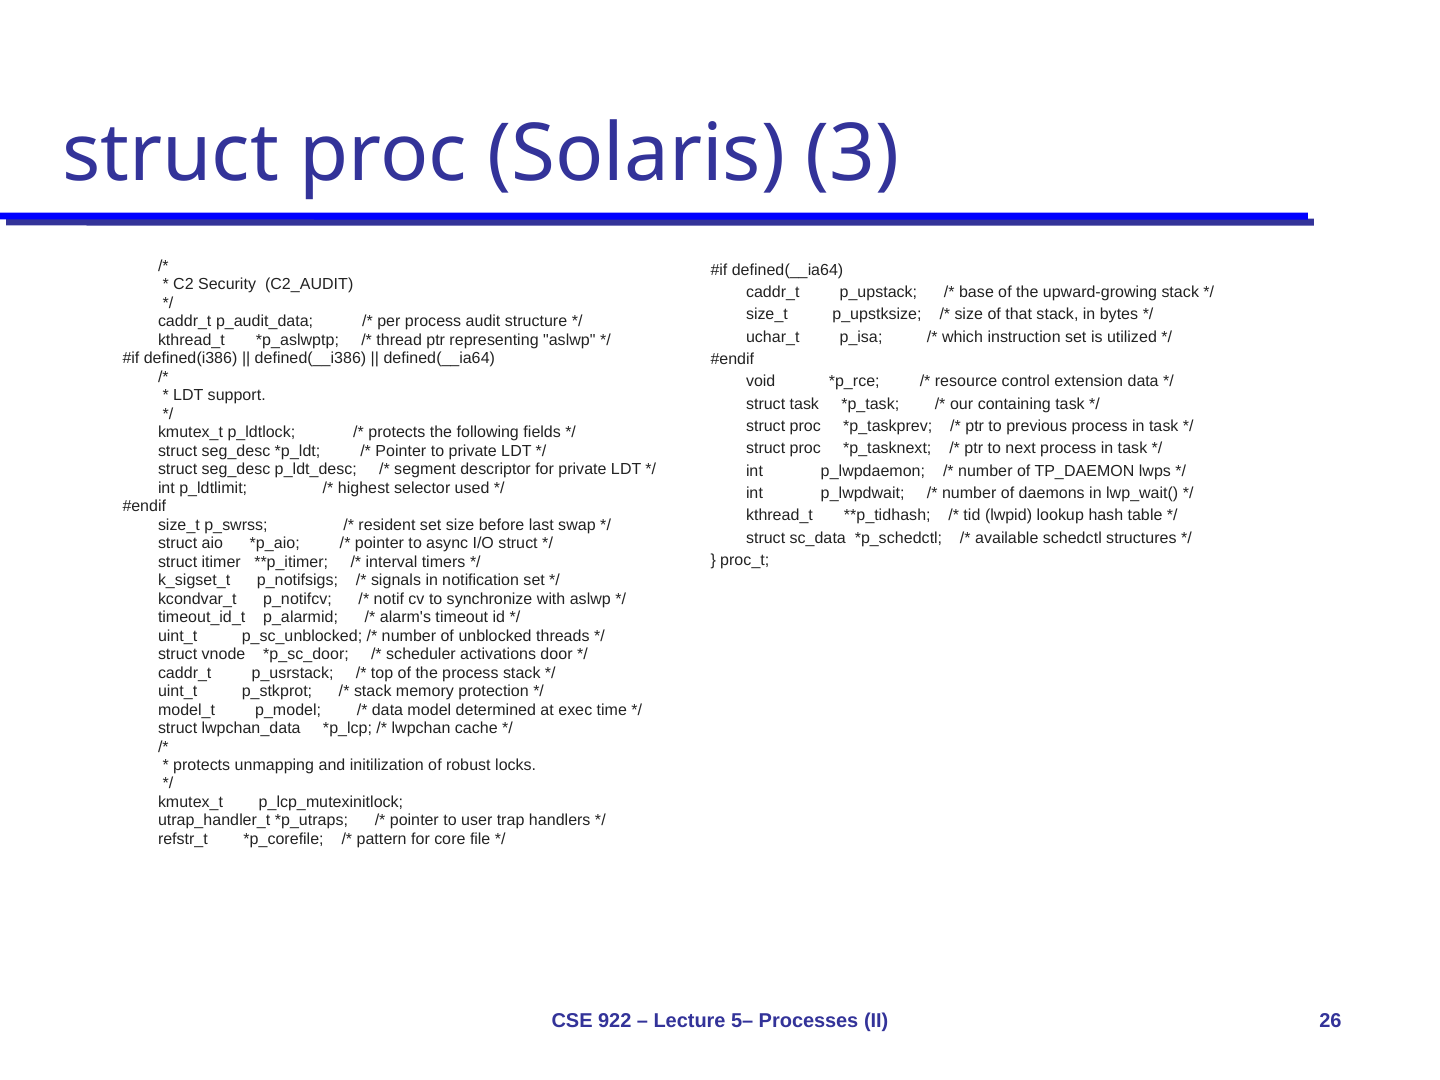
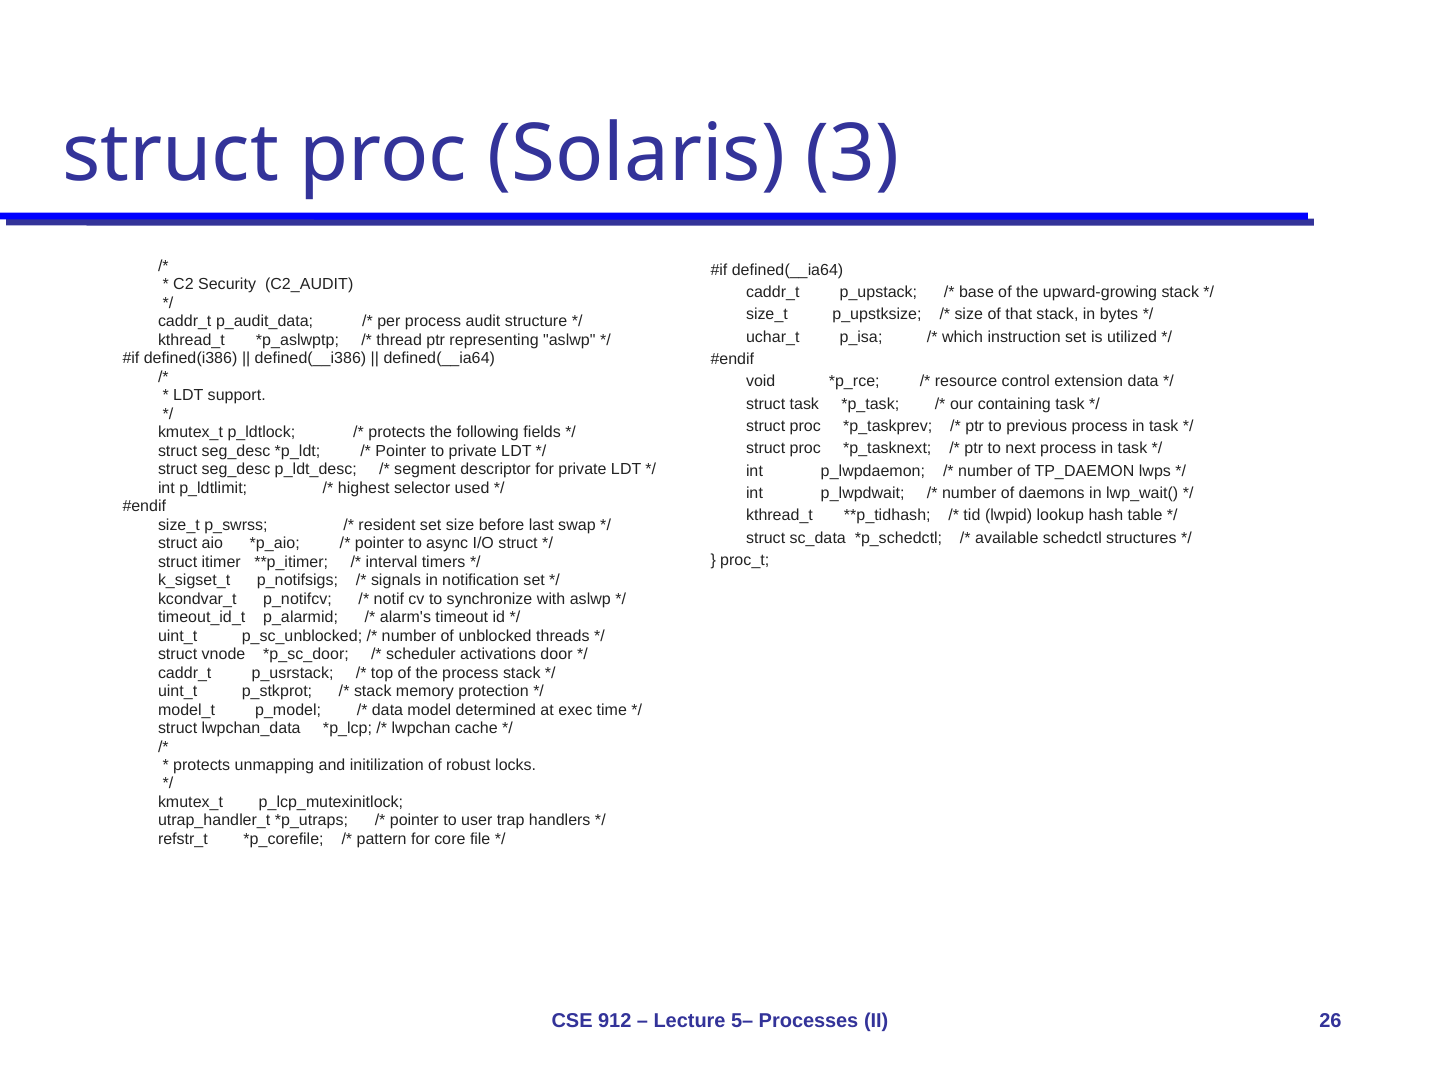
922: 922 -> 912 (615, 1021)
